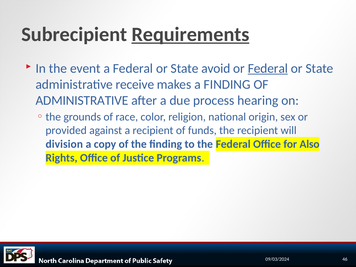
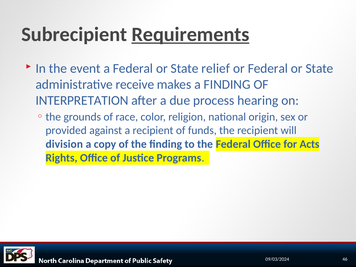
avoid: avoid -> relief (216, 68)
Federal underline: present -> none (268, 68)
ADMINISTRATIVE: ADMINISTRATIVE -> INTERPRETATION (82, 100)
Also: Also -> Acts (310, 144)
